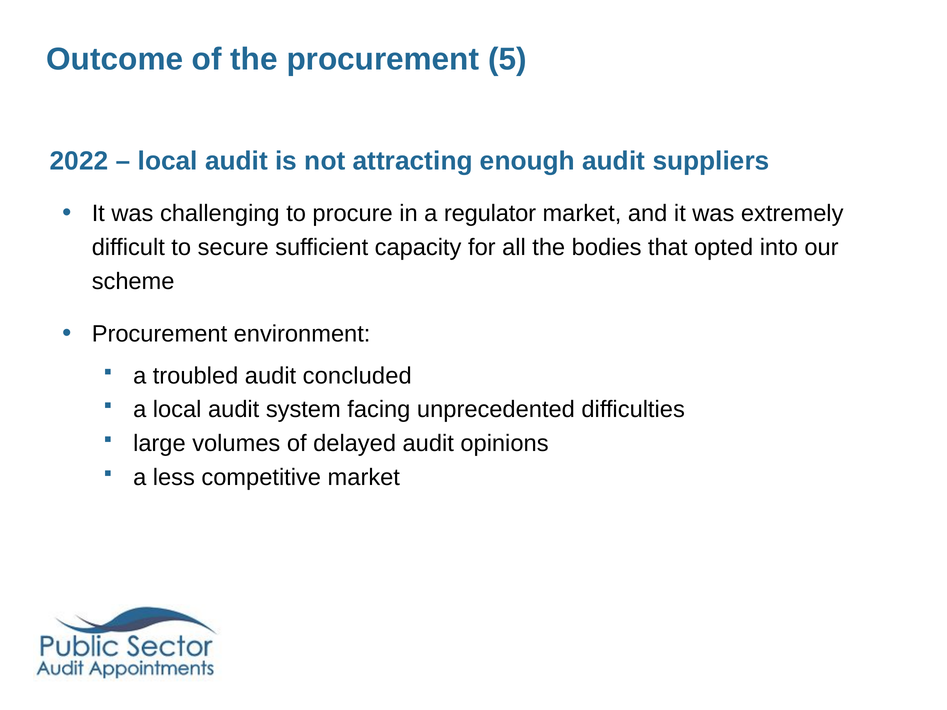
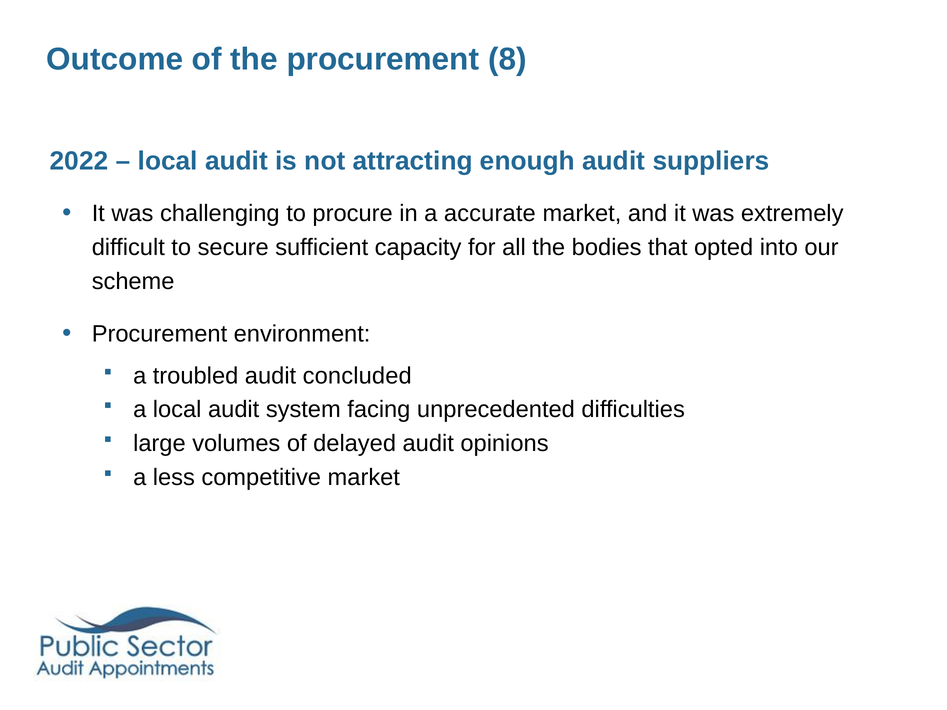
5: 5 -> 8 (507, 60)
regulator: regulator -> accurate (490, 213)
